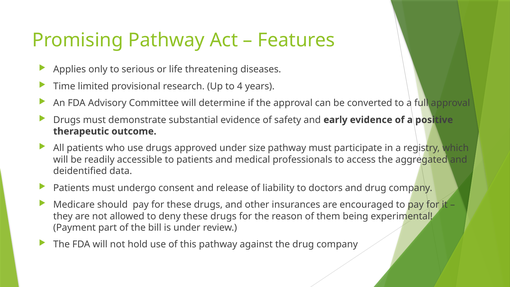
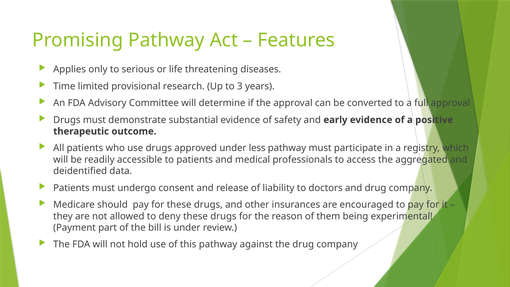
4: 4 -> 3 (240, 86)
size: size -> less (257, 148)
